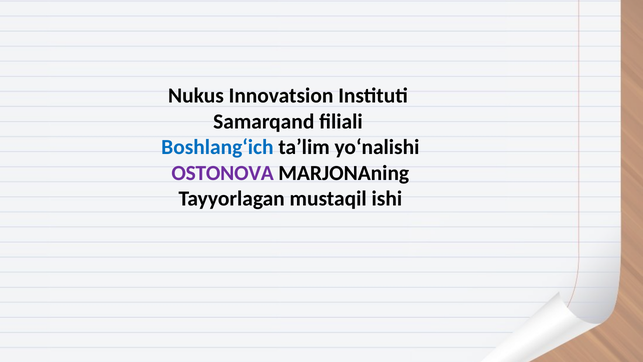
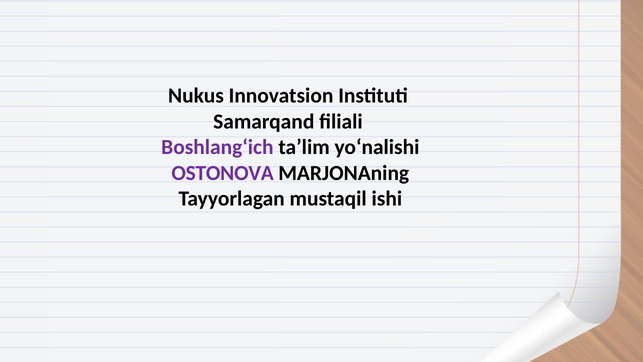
Boshlangʻich colour: blue -> purple (217, 147)
